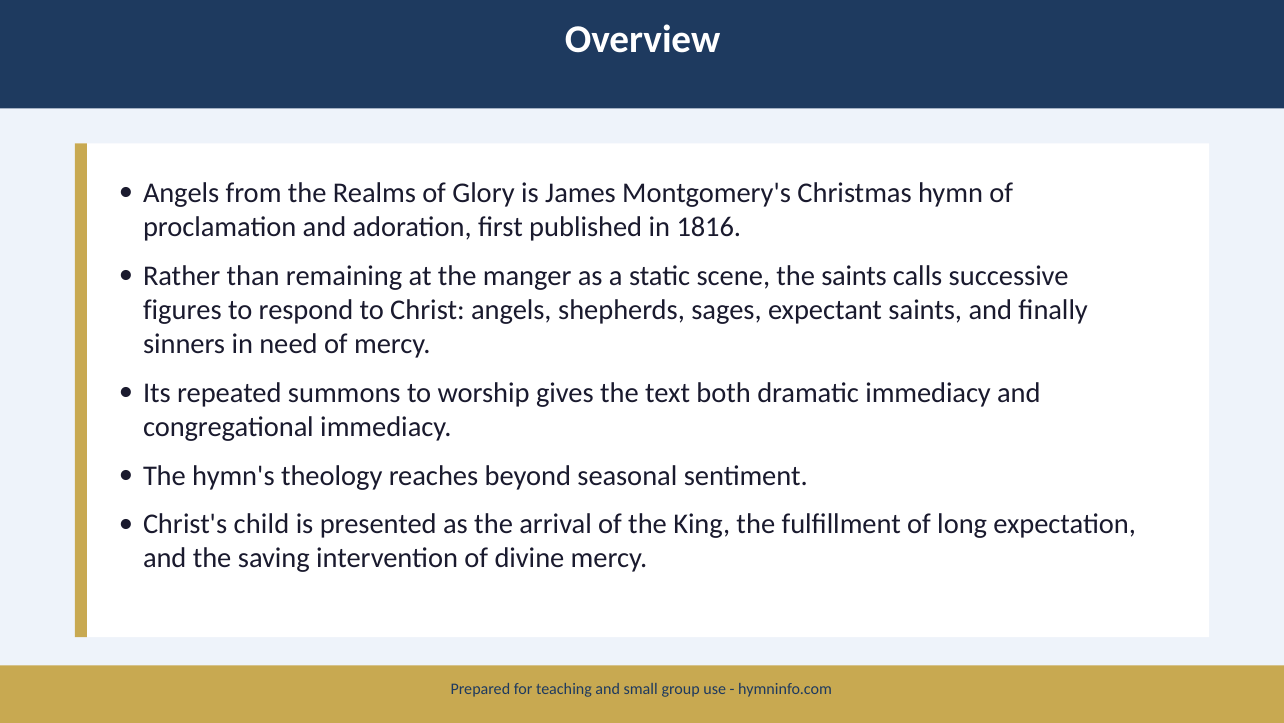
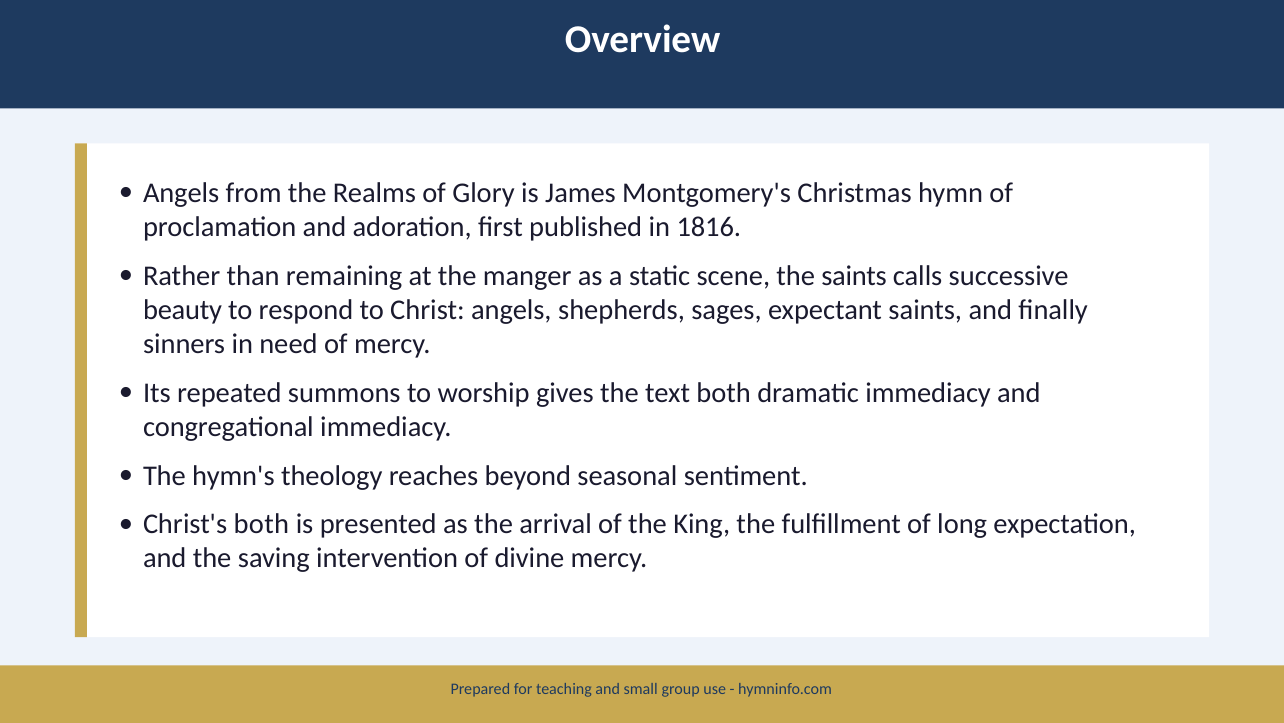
figures: figures -> beauty (183, 310)
Christ's child: child -> both (261, 524)
